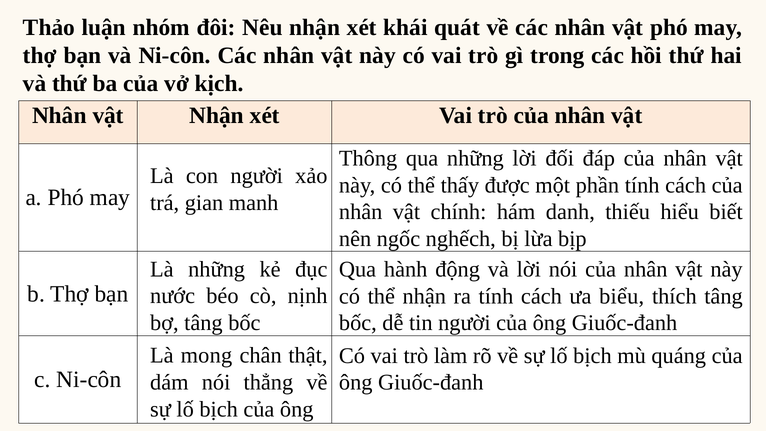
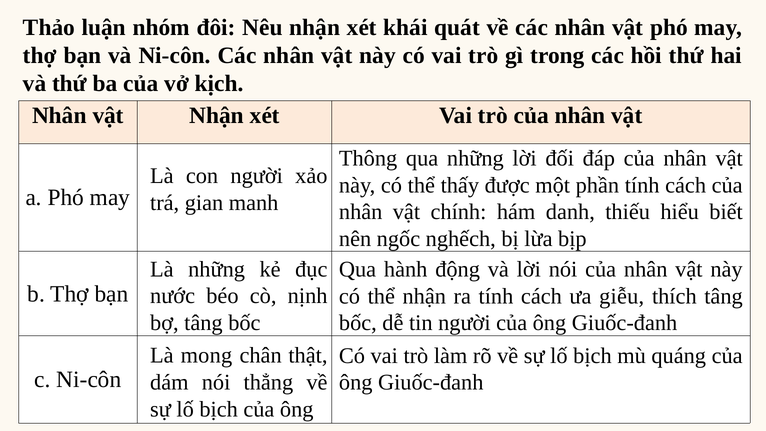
biểu: biểu -> giễu (622, 296)
